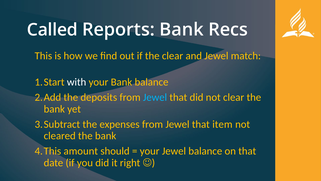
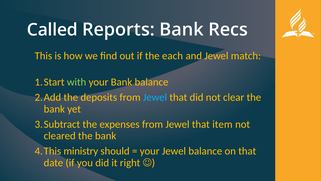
the clear: clear -> each (173, 56)
with colour: white -> light green (77, 82)
amount: amount -> ministry (81, 151)
